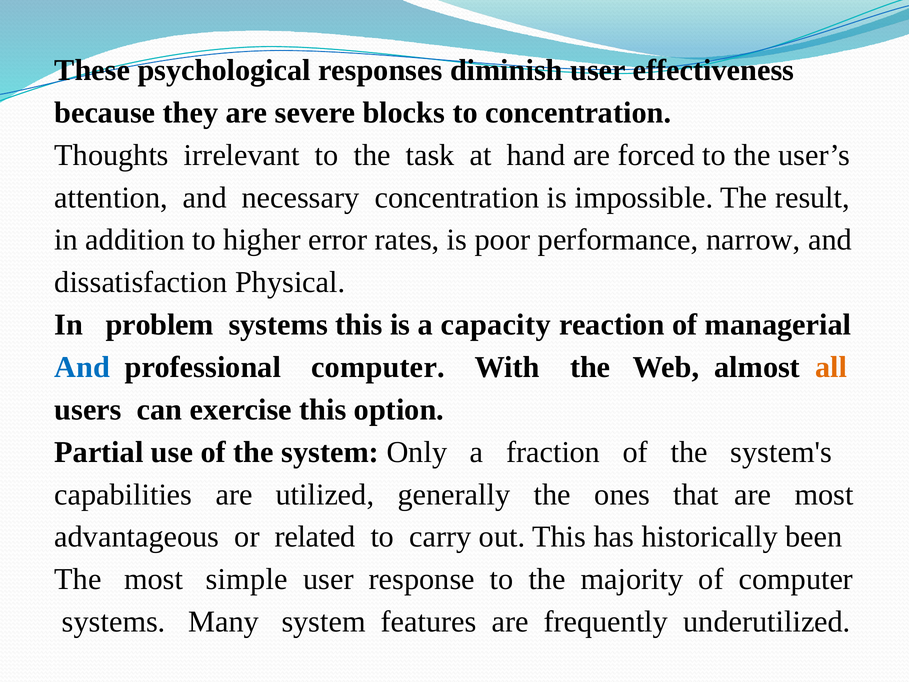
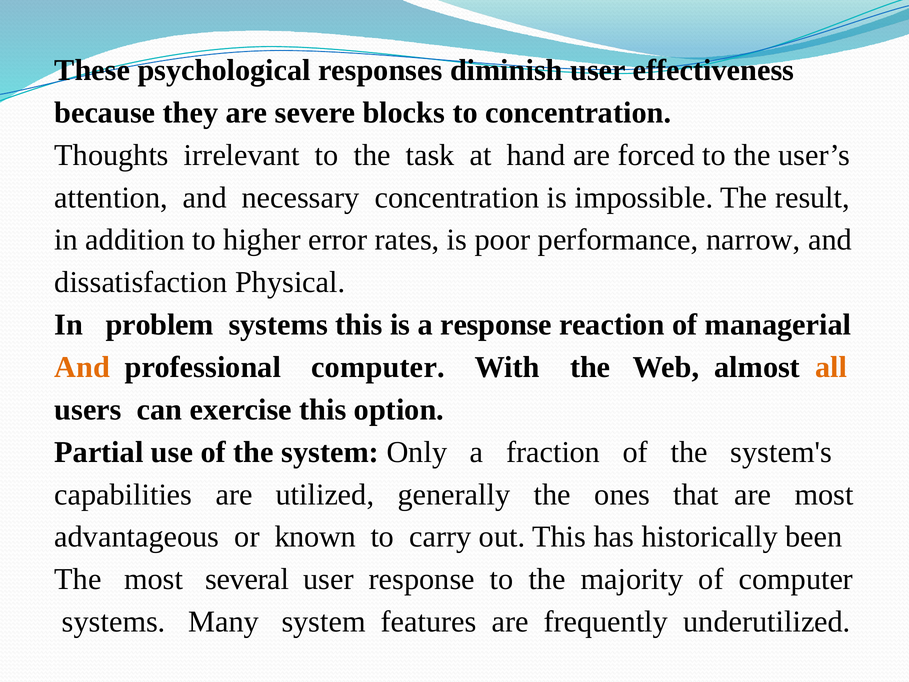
a capacity: capacity -> response (496, 325)
And colour: blue -> orange (82, 367)
related: related -> known (315, 537)
simple: simple -> several (247, 579)
